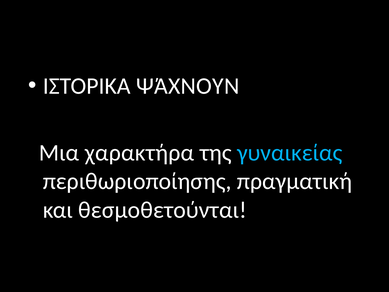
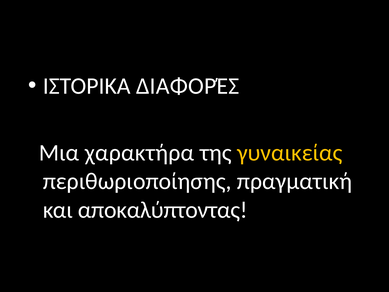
ΨΆΧΝΟΥΝ: ΨΆΧΝΟΥΝ -> ΔΙΑΦΟΡΈΣ (188, 86)
γυναικείας colour: light blue -> yellow (290, 153)
θεσμοθετούνται: θεσμοθετούνται -> αποκαλύπτοντας (163, 210)
